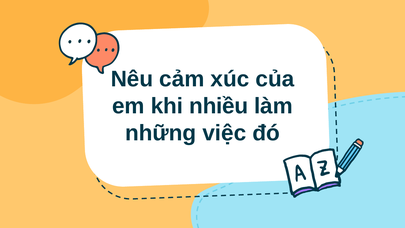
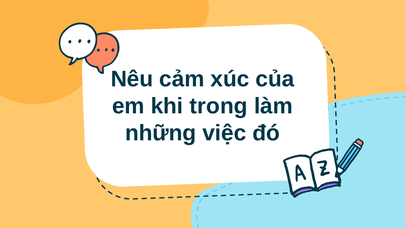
nhiều: nhiều -> trong (219, 106)
